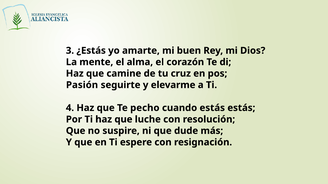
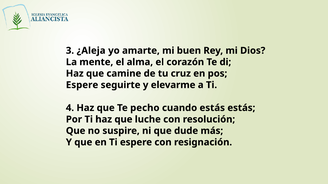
¿Estás: ¿Estás -> ¿Aleja (91, 51)
Pasión: Pasión -> Espere (82, 85)
